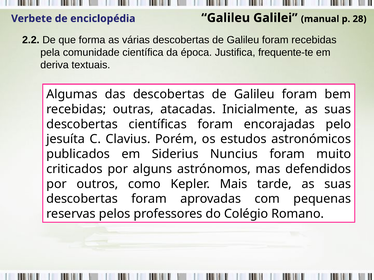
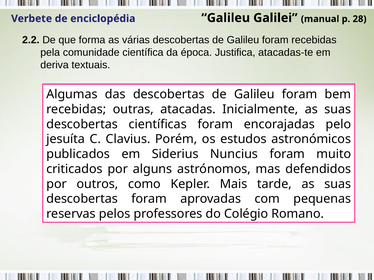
frequente-te: frequente-te -> atacadas-te (286, 53)
